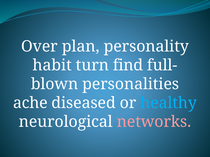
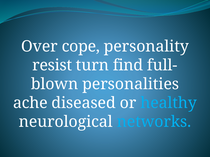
plan: plan -> cope (81, 47)
habit: habit -> resist (52, 65)
networks colour: pink -> light blue (154, 122)
